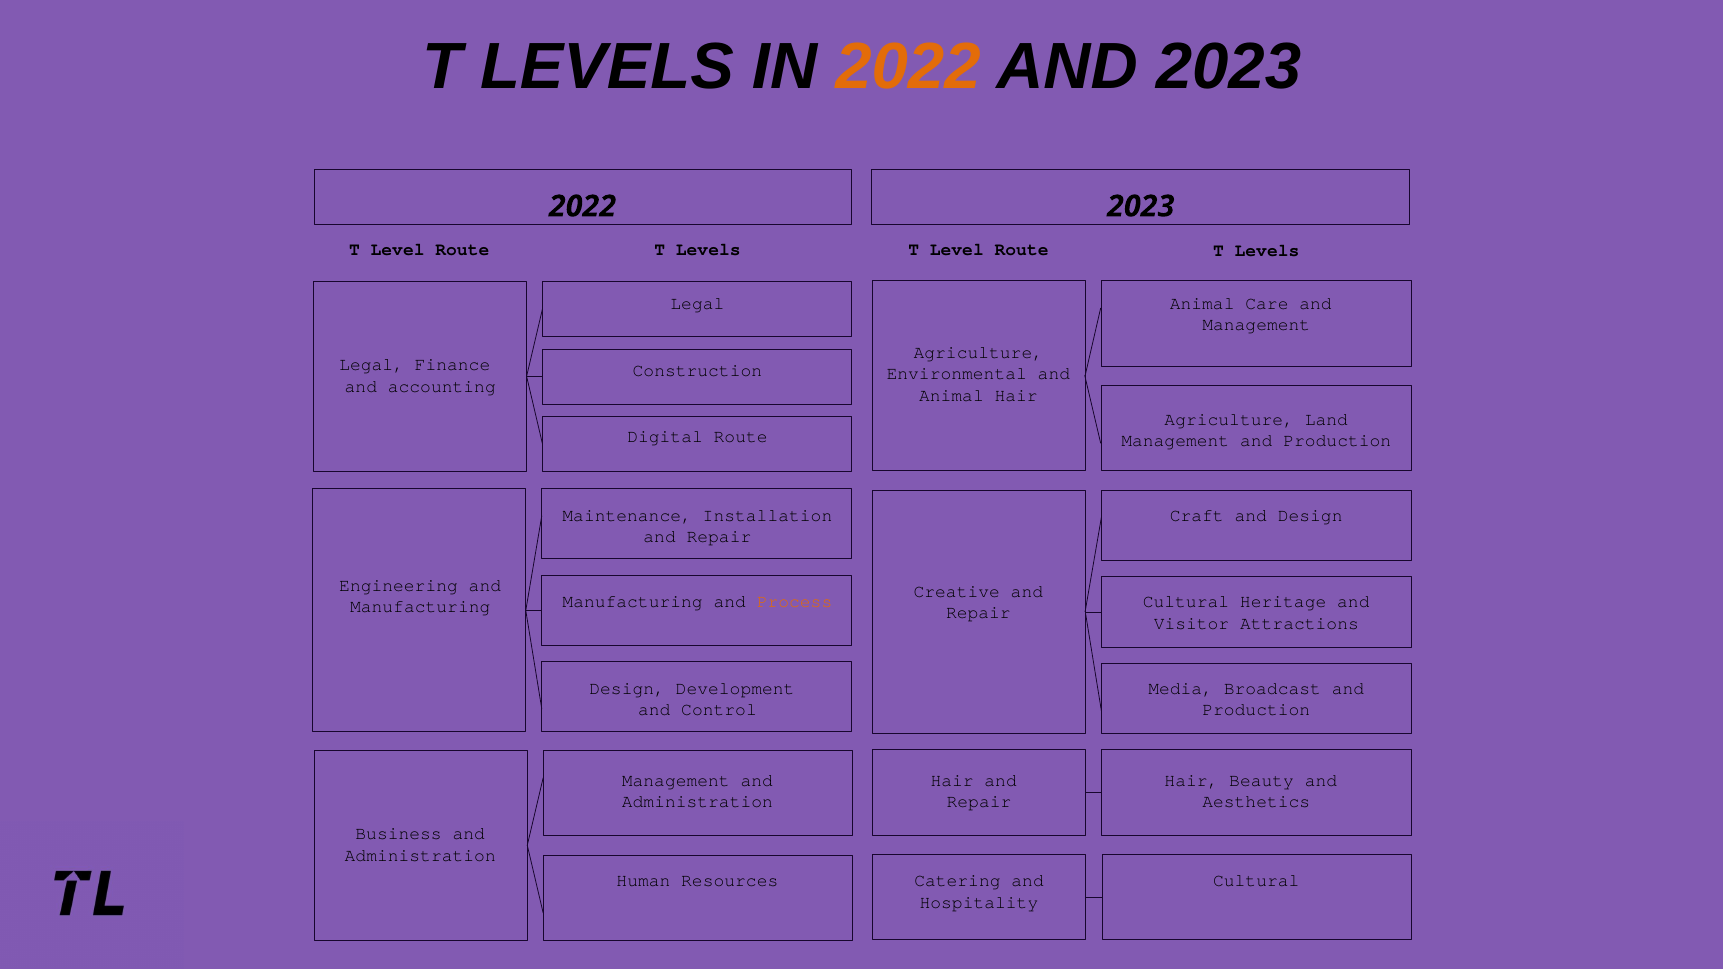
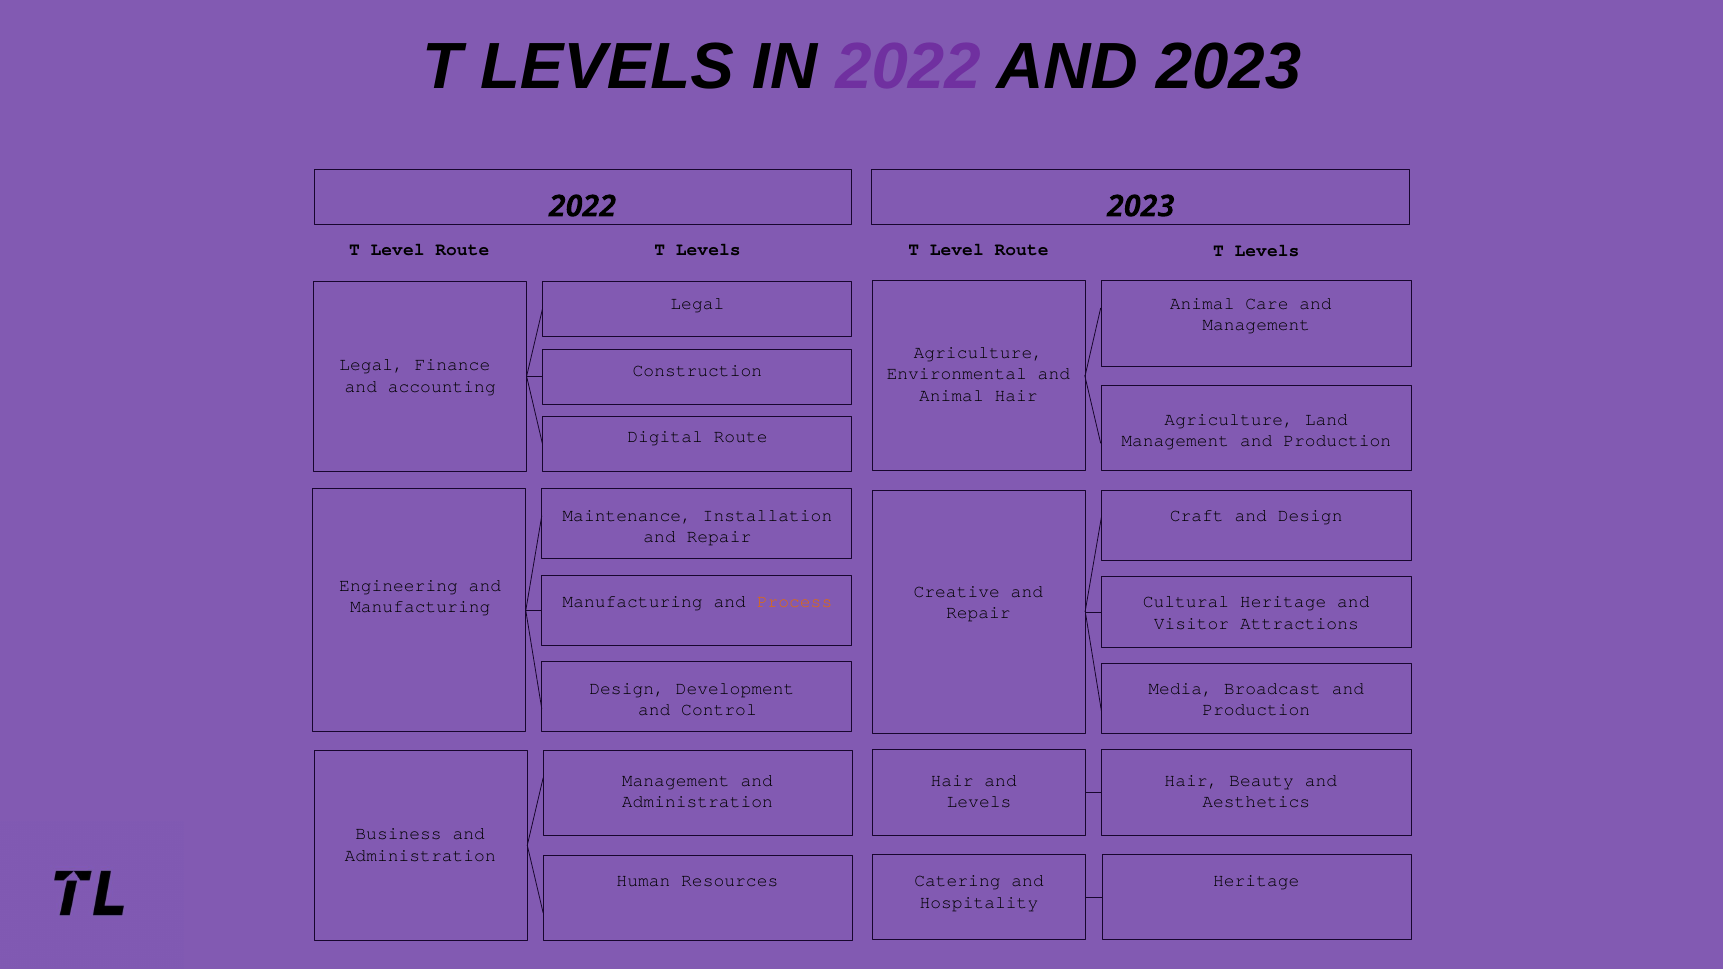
2022 colour: orange -> purple (908, 67)
Repair: Repair -> Levels (979, 802)
Resources Cultural: Cultural -> Heritage (1256, 881)
